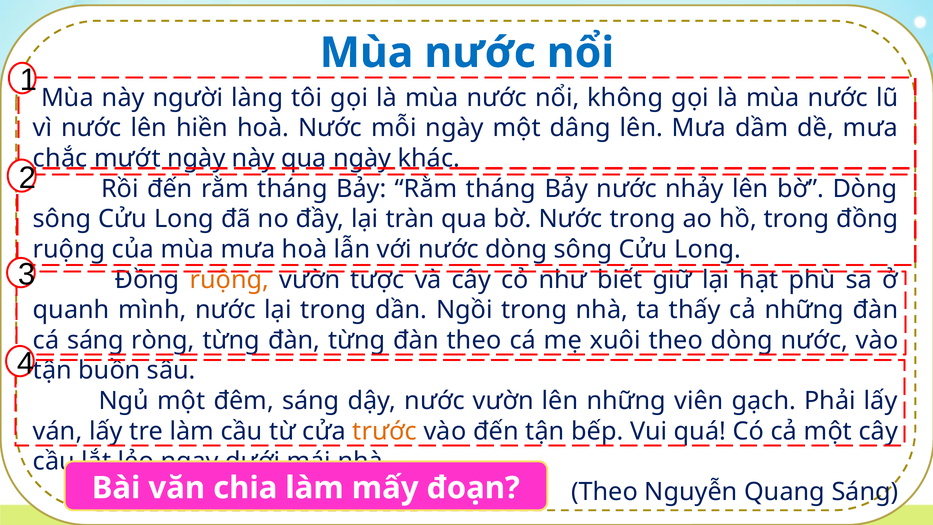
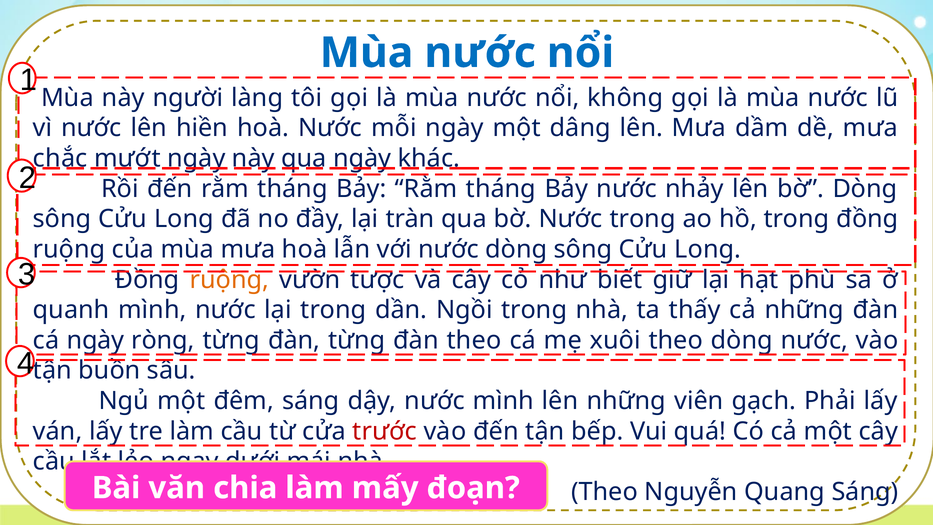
cá sáng: sáng -> ngày (95, 340)
nước vườn: vườn -> mình (503, 401)
trước colour: orange -> red (385, 431)
